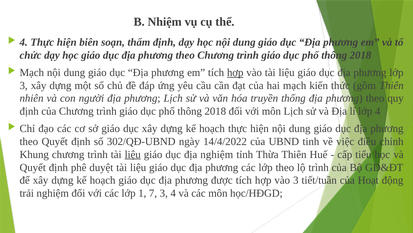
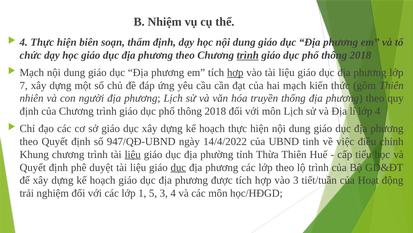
trình underline: none -> present (248, 55)
3: 3 -> 7 (24, 85)
302/QĐ-UBND: 302/QĐ-UBND -> 947/QĐ-UBND (141, 141)
địa nghiệm: nghiệm -> phường (217, 154)
dục underline: none -> present (178, 167)
7: 7 -> 5 (153, 193)
